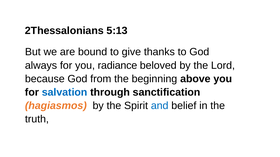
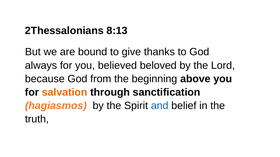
5:13: 5:13 -> 8:13 (117, 31)
radiance: radiance -> believed (117, 66)
salvation colour: blue -> orange (65, 93)
